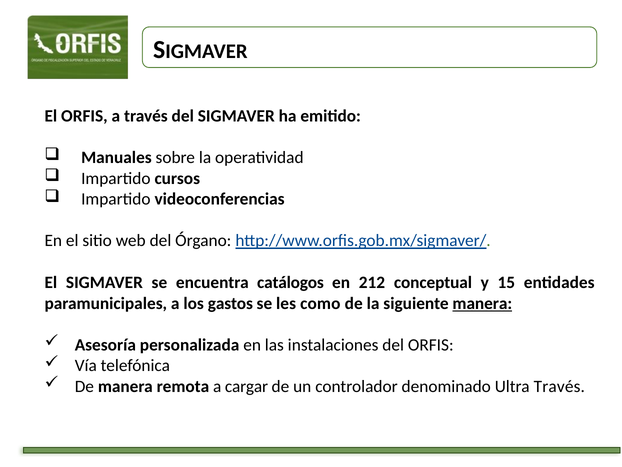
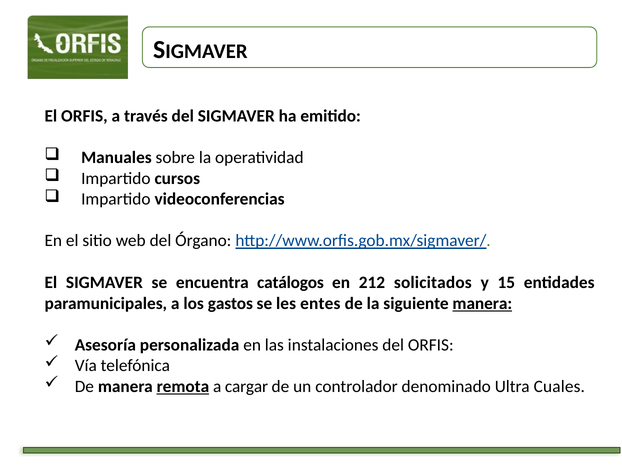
conceptual: conceptual -> solicitados (433, 282)
como: como -> entes (320, 303)
remota underline: none -> present (183, 386)
Ultra Través: Través -> Cuales (559, 386)
